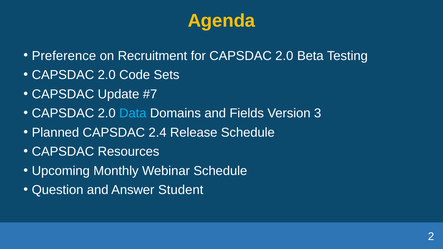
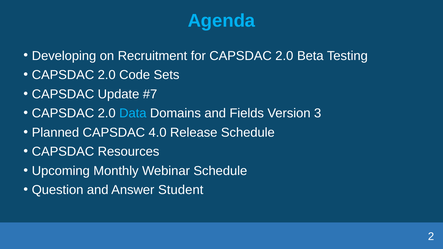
Agenda colour: yellow -> light blue (221, 21)
Preference: Preference -> Developing (64, 56)
2.4: 2.4 -> 4.0 (158, 133)
